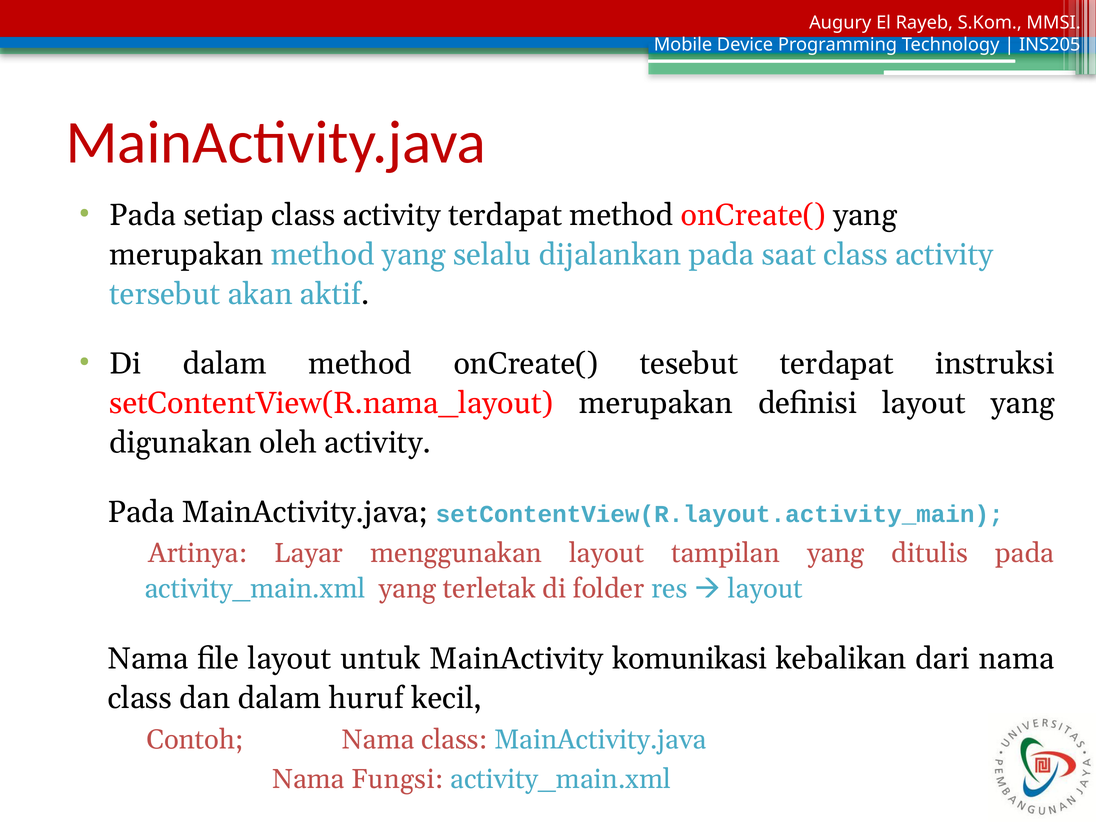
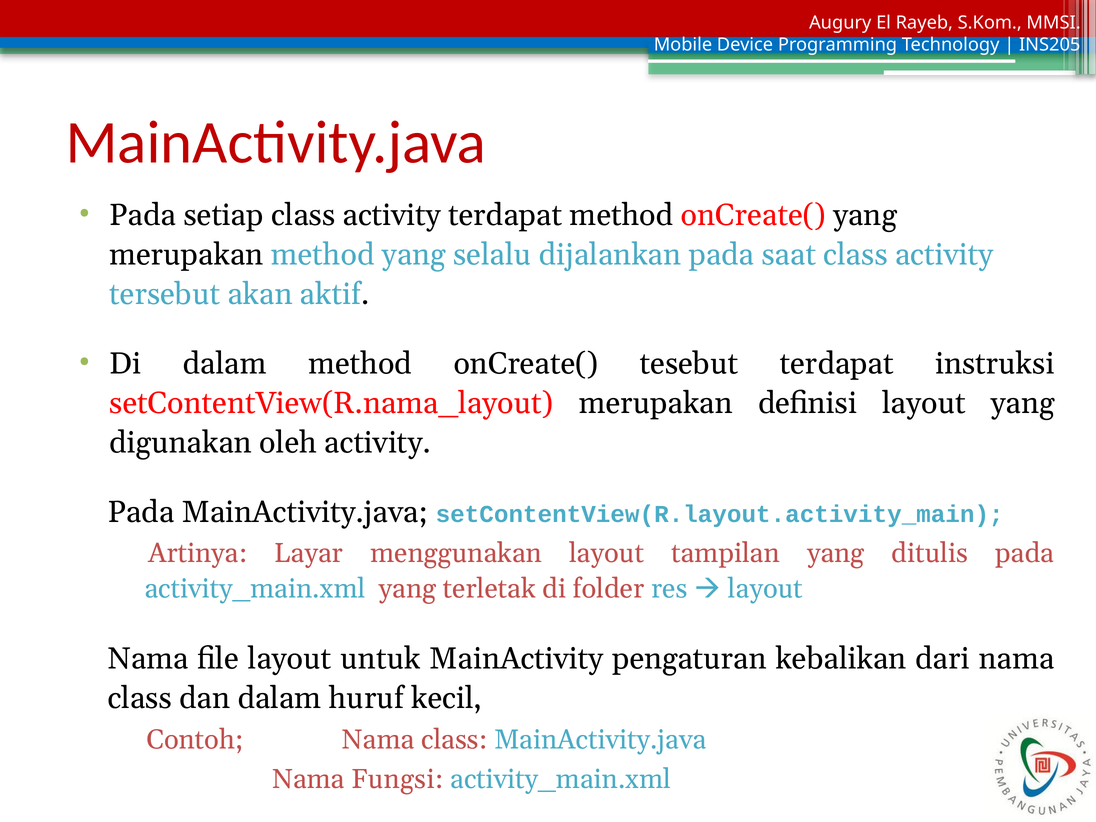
komunikasi: komunikasi -> pengaturan (689, 659)
